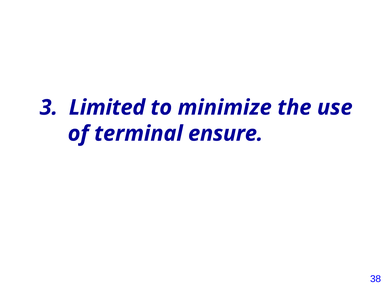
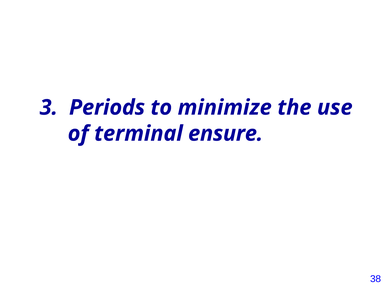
Limited: Limited -> Periods (107, 108)
